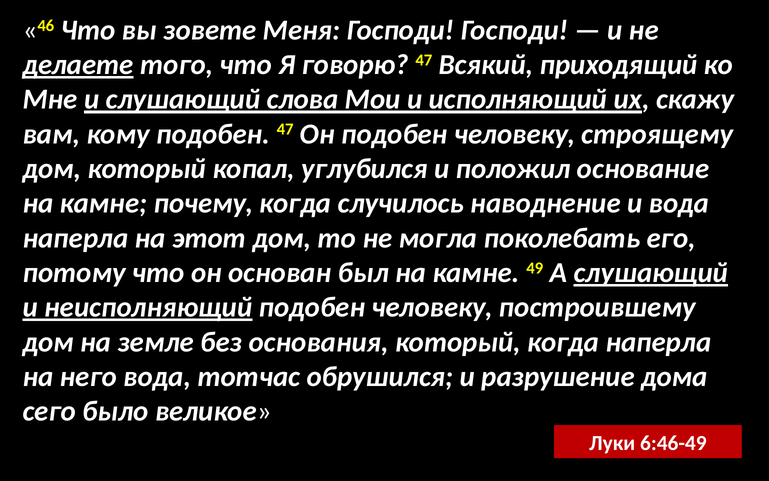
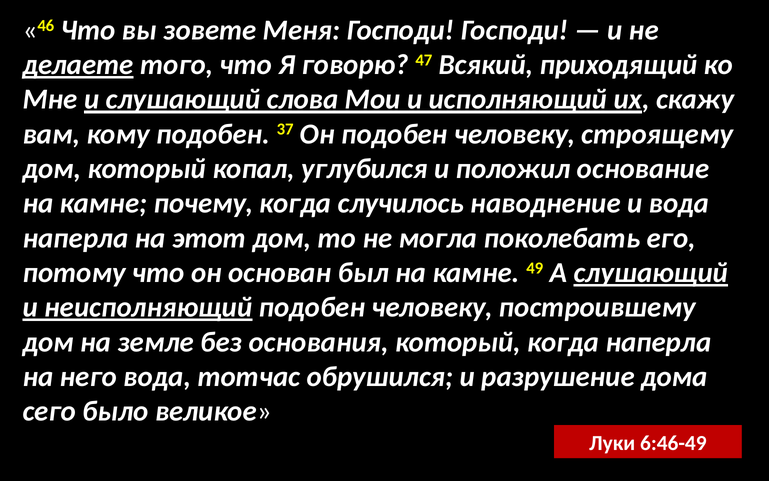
подобен 47: 47 -> 37 (285, 129)
